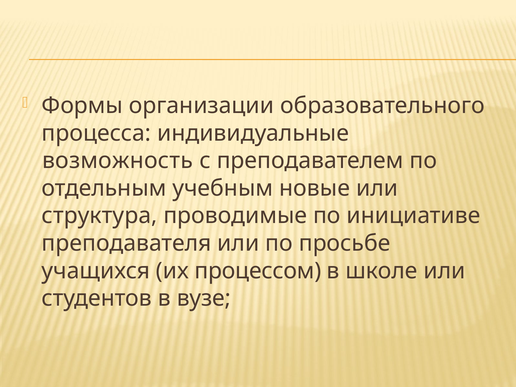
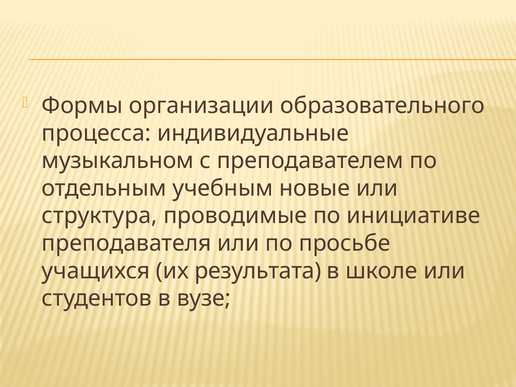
возможность: возможность -> музыкальном (118, 161)
процессом: процессом -> результата (258, 271)
